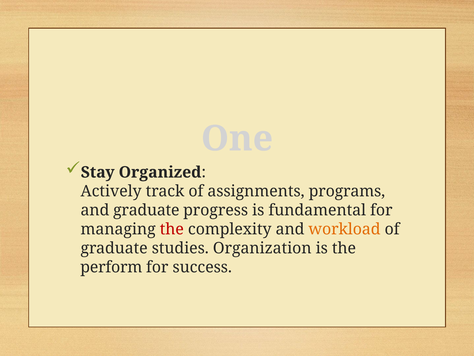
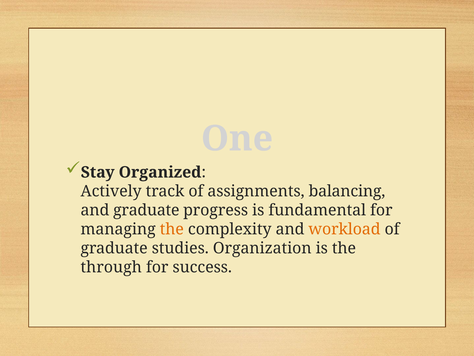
programs: programs -> balancing (347, 191)
the colour: red -> orange (172, 229)
perform: perform -> through (111, 267)
